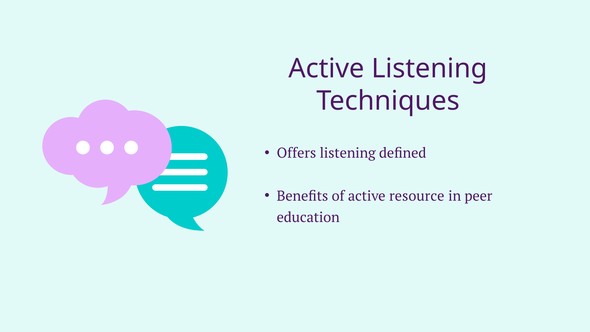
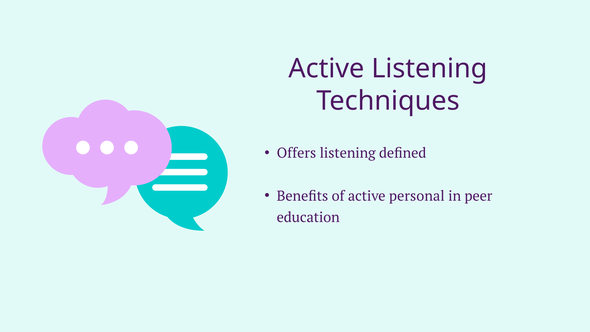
resource: resource -> personal (417, 196)
